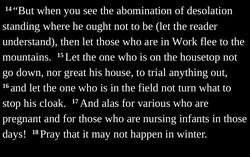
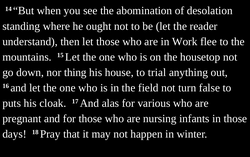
great: great -> thing (75, 72)
what: what -> false (209, 87)
stop: stop -> puts (12, 103)
